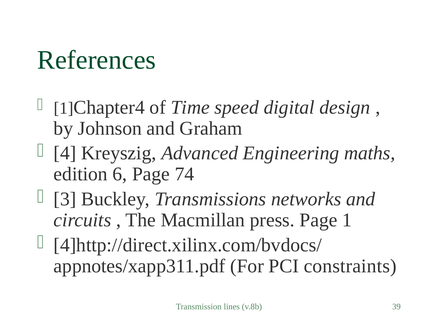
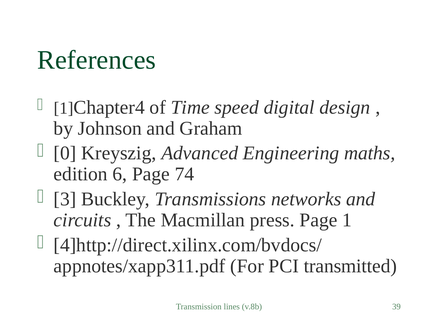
4: 4 -> 0 (65, 153)
constraints: constraints -> transmitted (350, 266)
